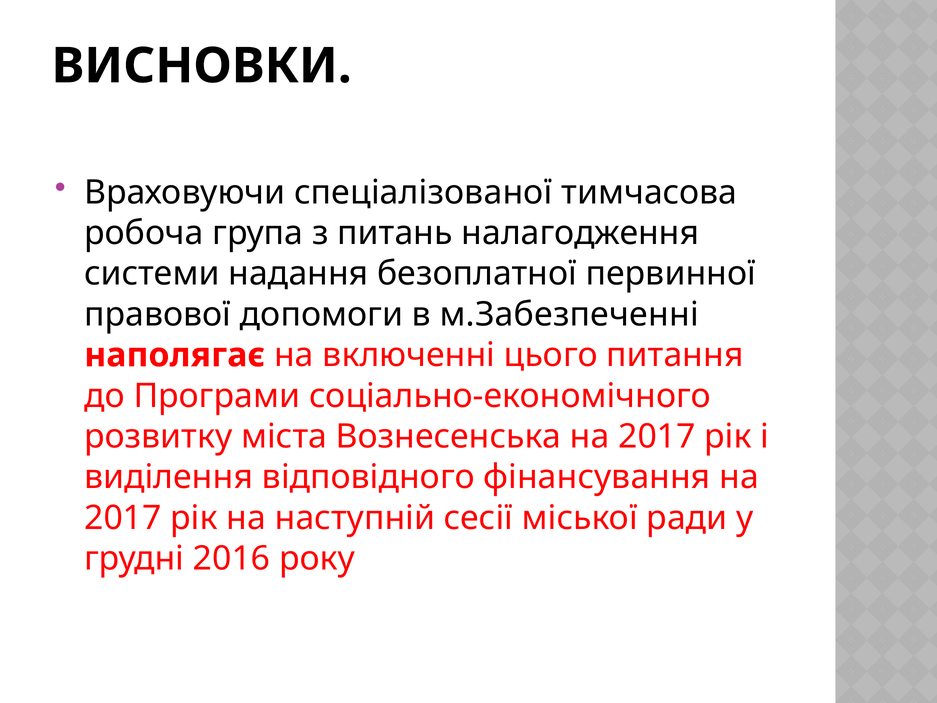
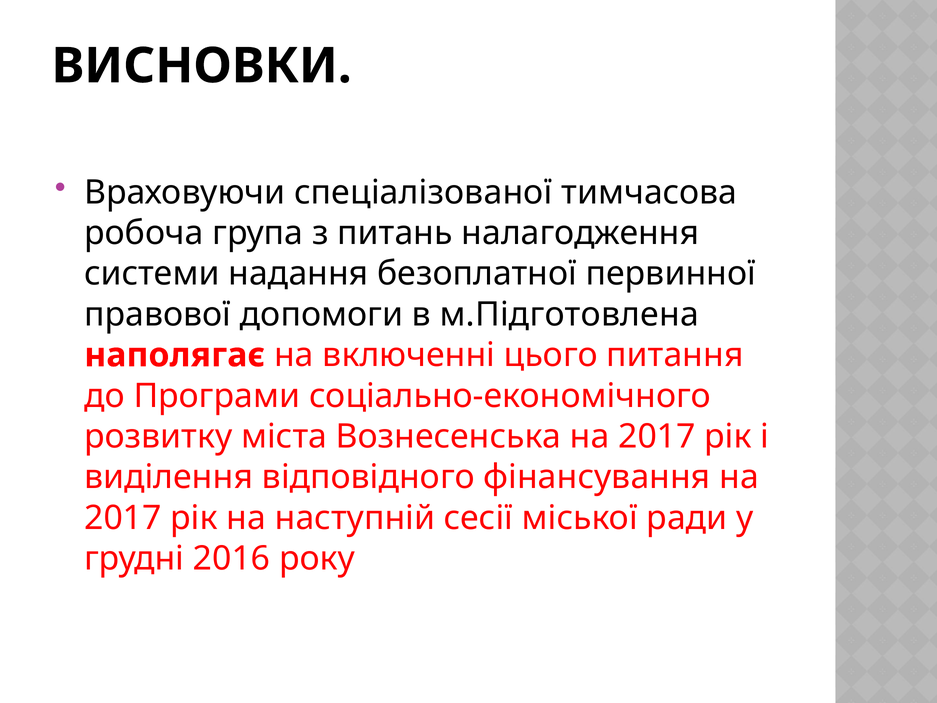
м.Забезпеченні: м.Забезпеченні -> м.Підготовлена (569, 314)
